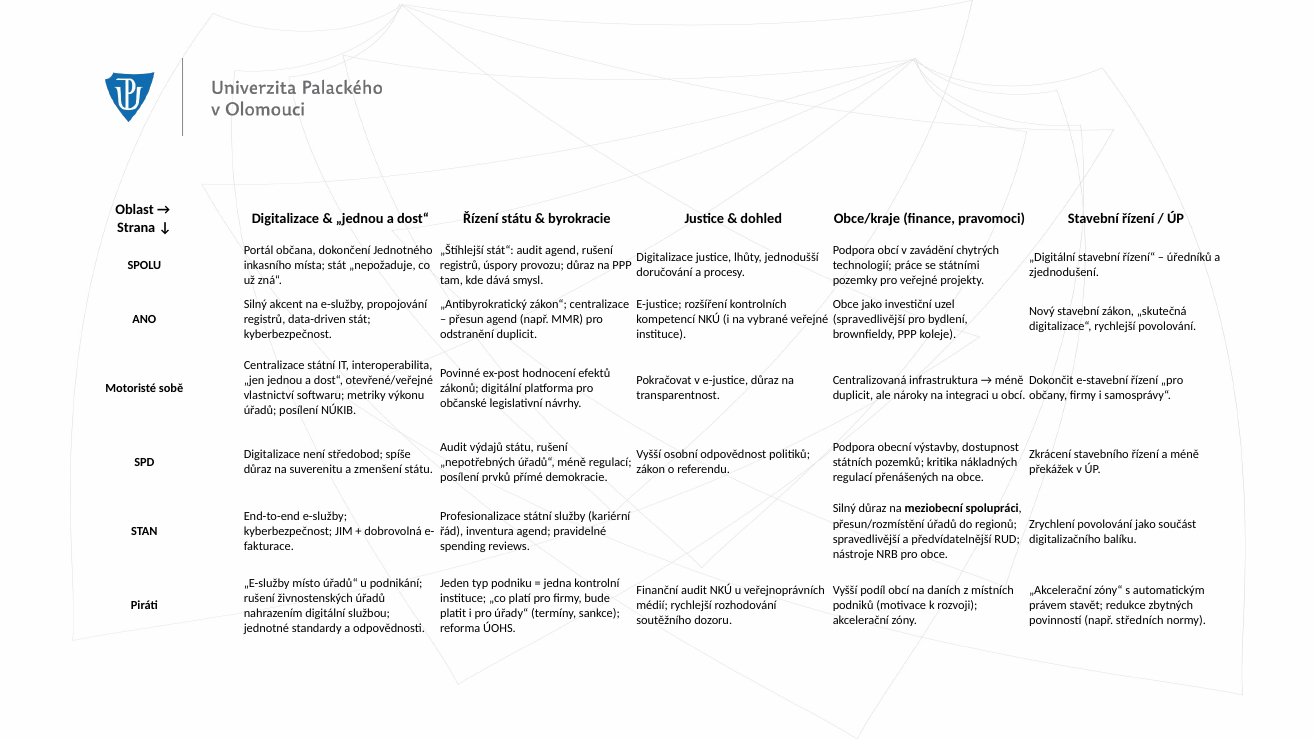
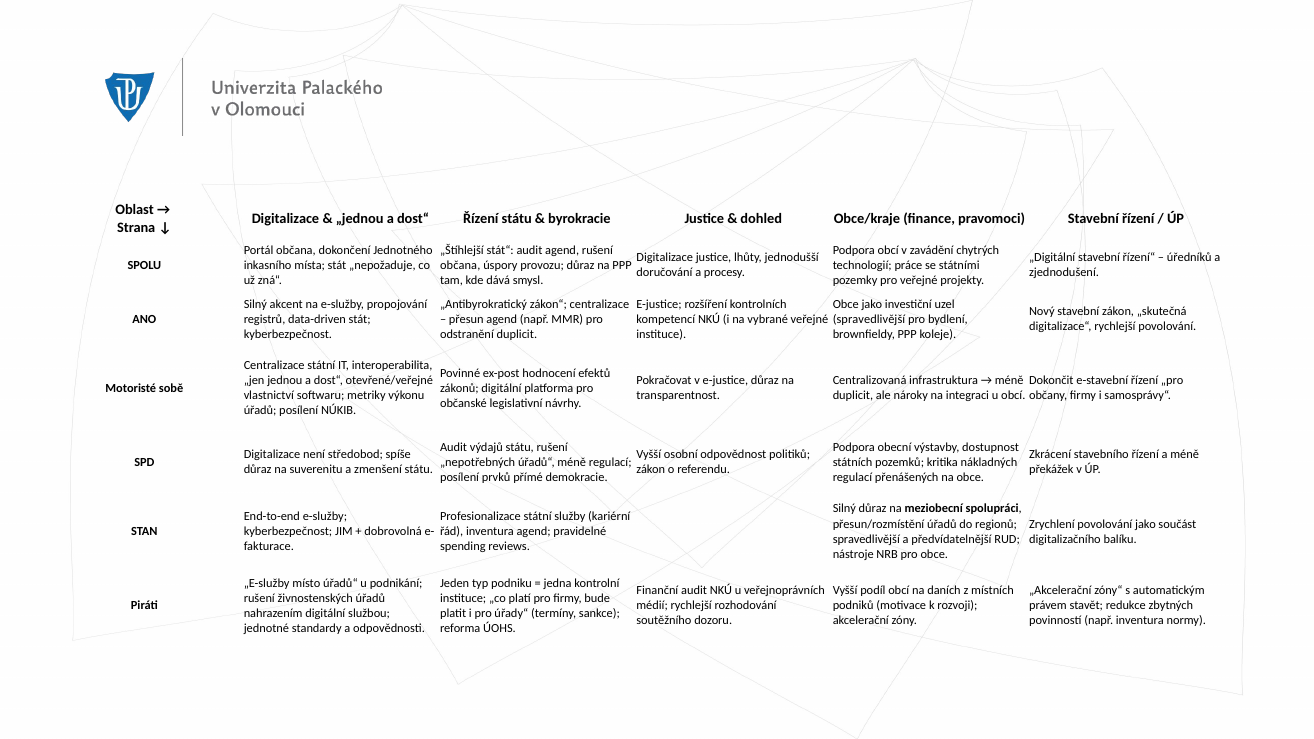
registrů: registrů -> občana (460, 265)
např středních: středních -> inventura (1140, 621)
